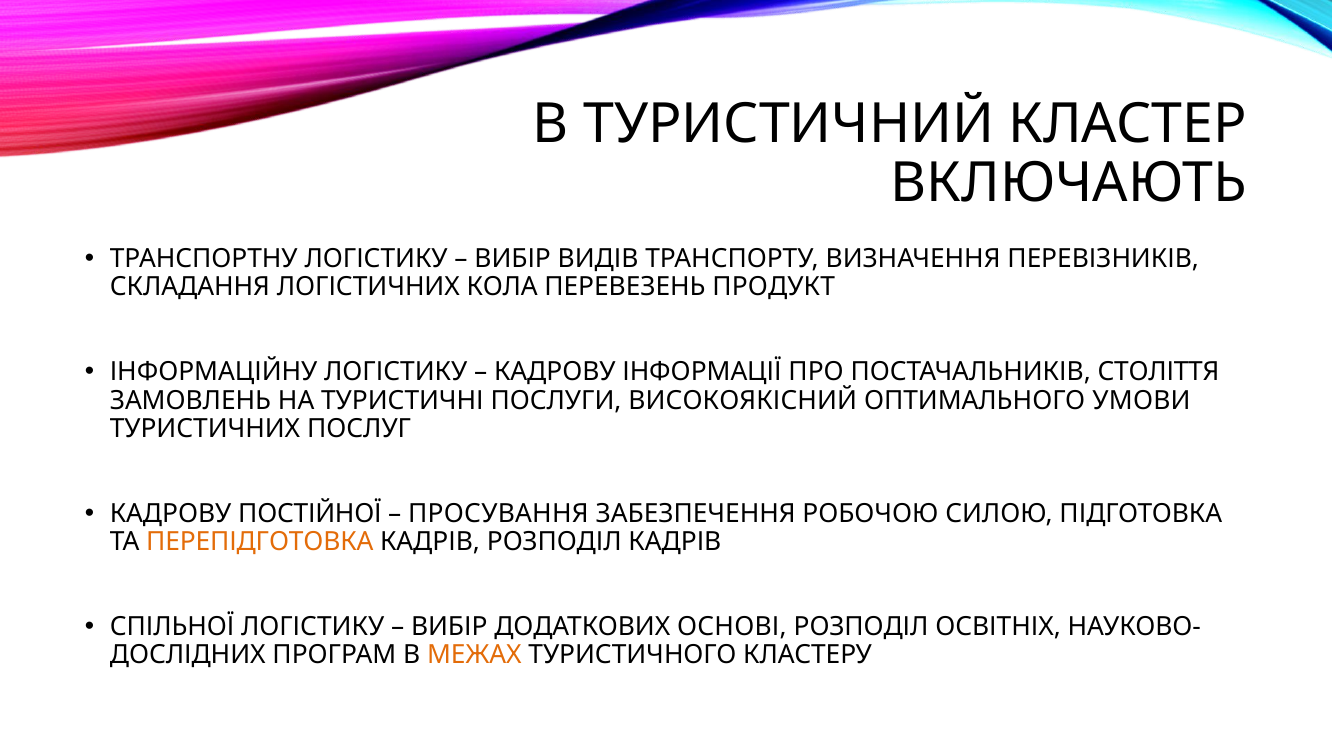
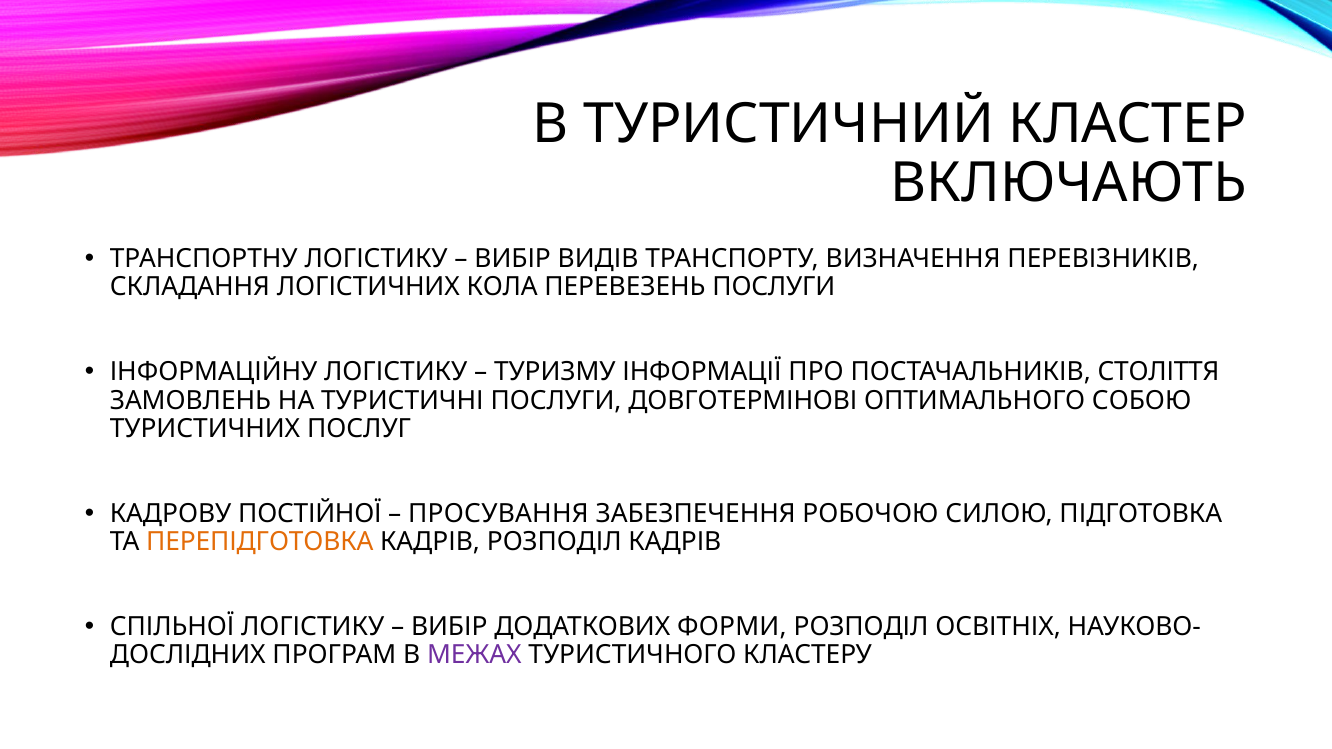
ПЕРЕВЕЗЕНЬ ПРОДУКТ: ПРОДУКТ -> ПОСЛУГИ (774, 287)
КАДРОВУ: КАДРОВУ -> ТУРИЗМУ (555, 372)
ВИСОКОЯКІСНИЙ: ВИСОКОЯКІСНИЙ -> ДОВГОТЕРМІНОВІ (743, 400)
УМОВИ: УМОВИ -> СОБОЮ (1142, 400)
ОСНОВІ: ОСНОВІ -> ФОРМИ (732, 627)
МЕЖАХ colour: orange -> purple (474, 655)
